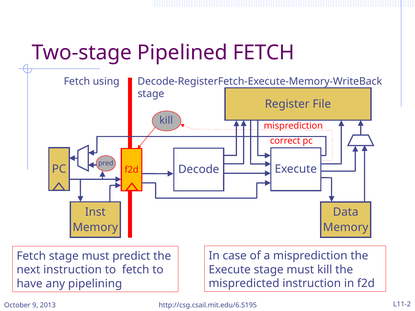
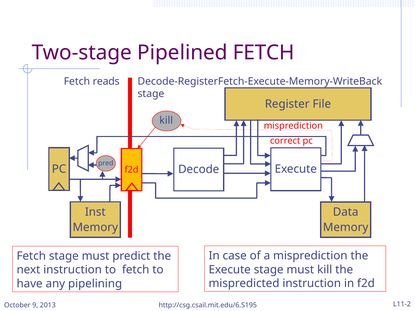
using: using -> reads (106, 81)
